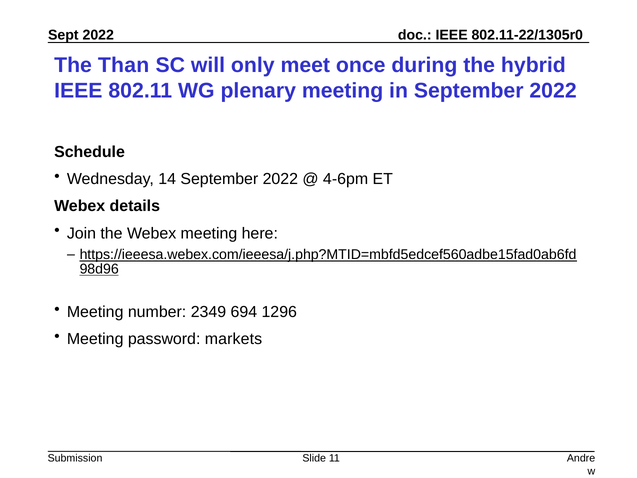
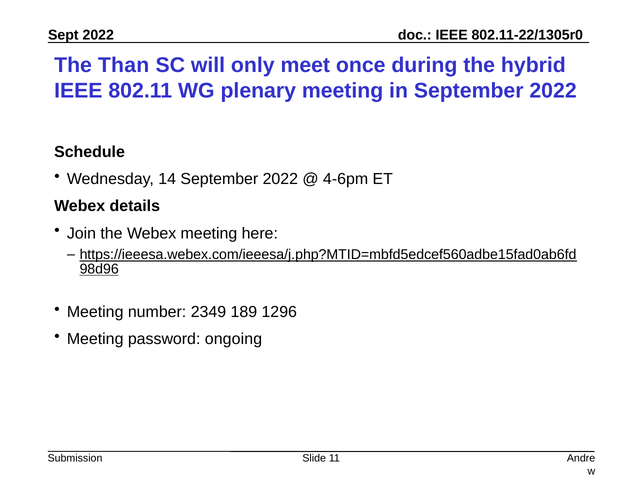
694: 694 -> 189 (244, 312)
markets: markets -> ongoing (233, 339)
